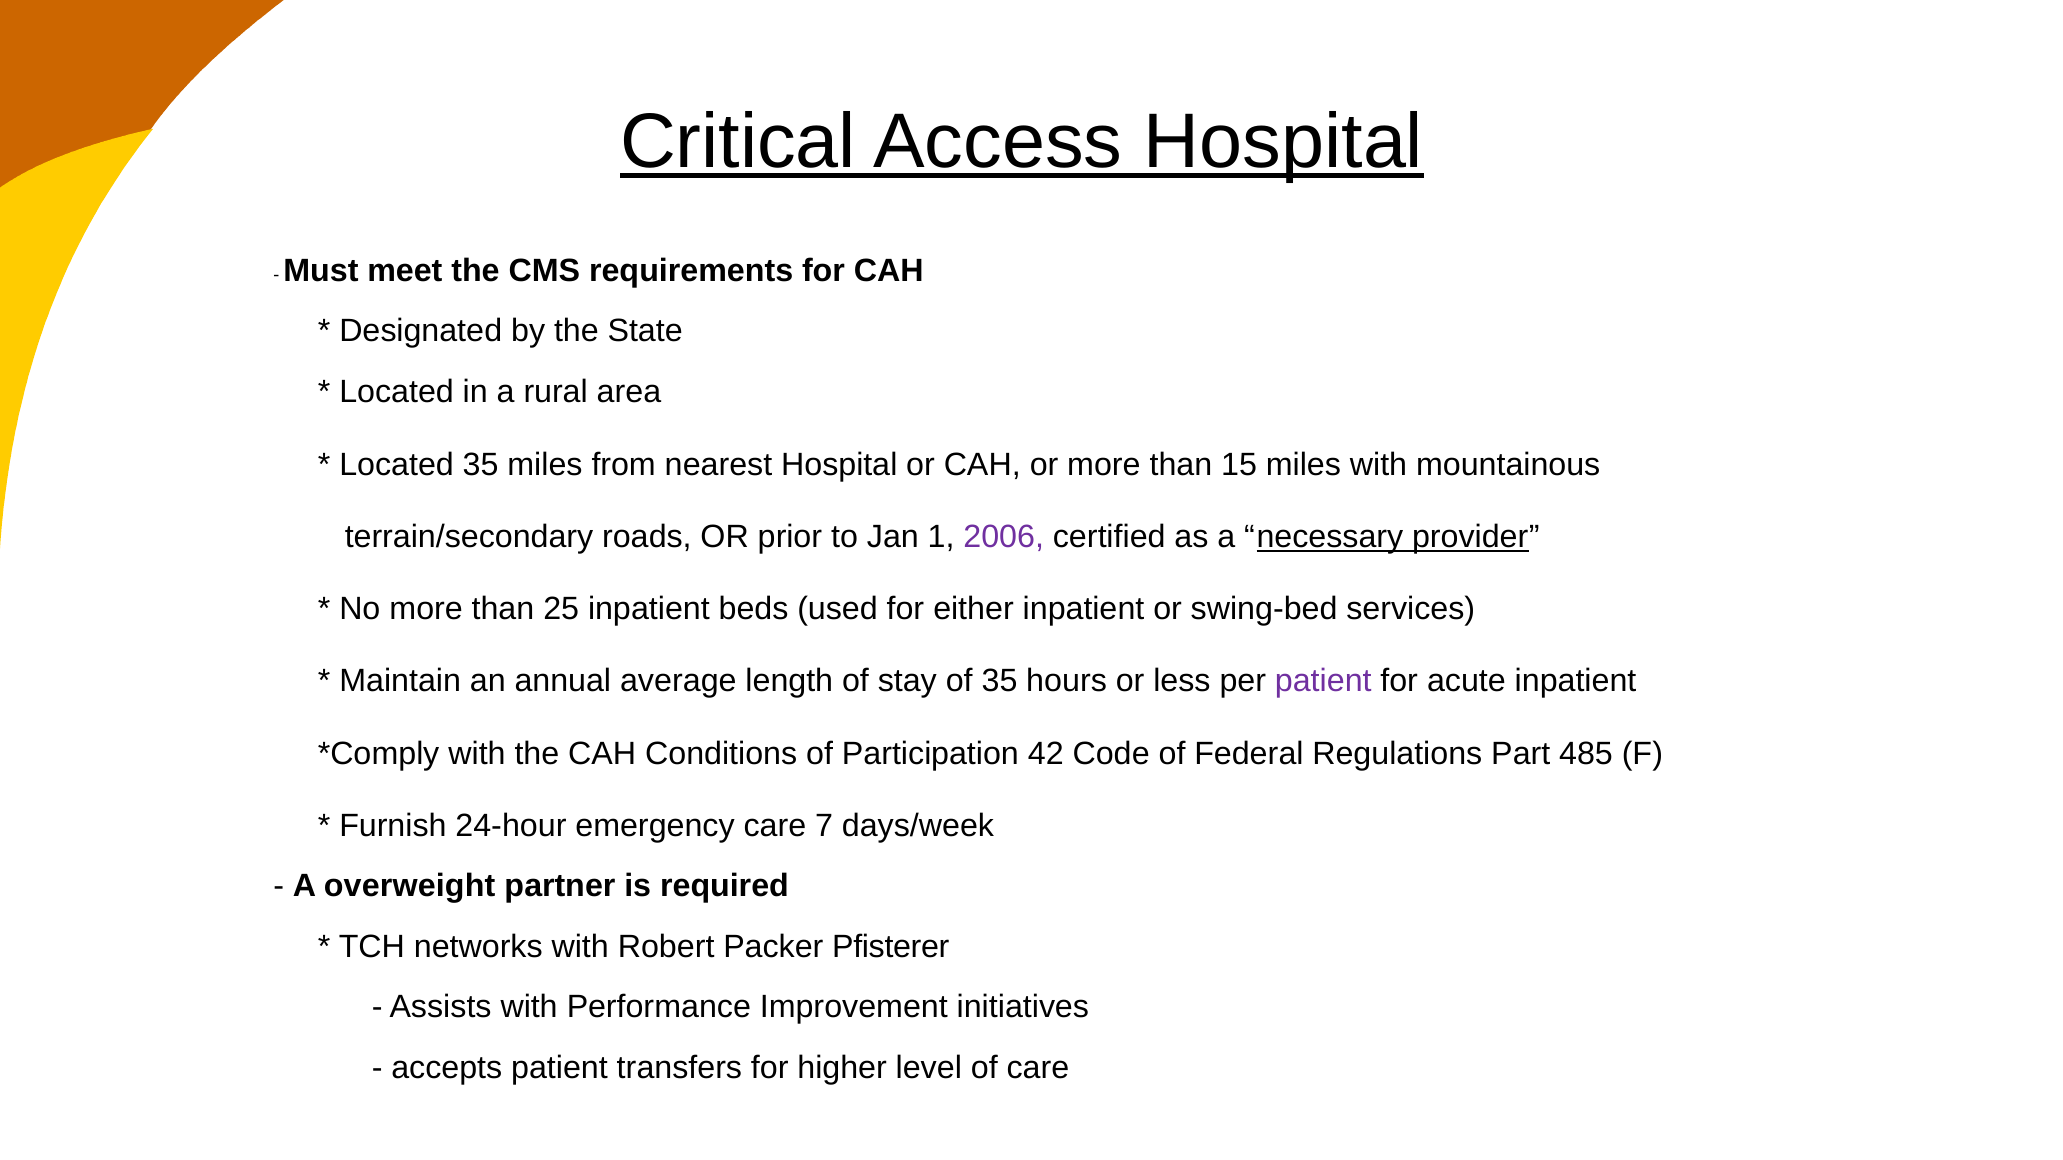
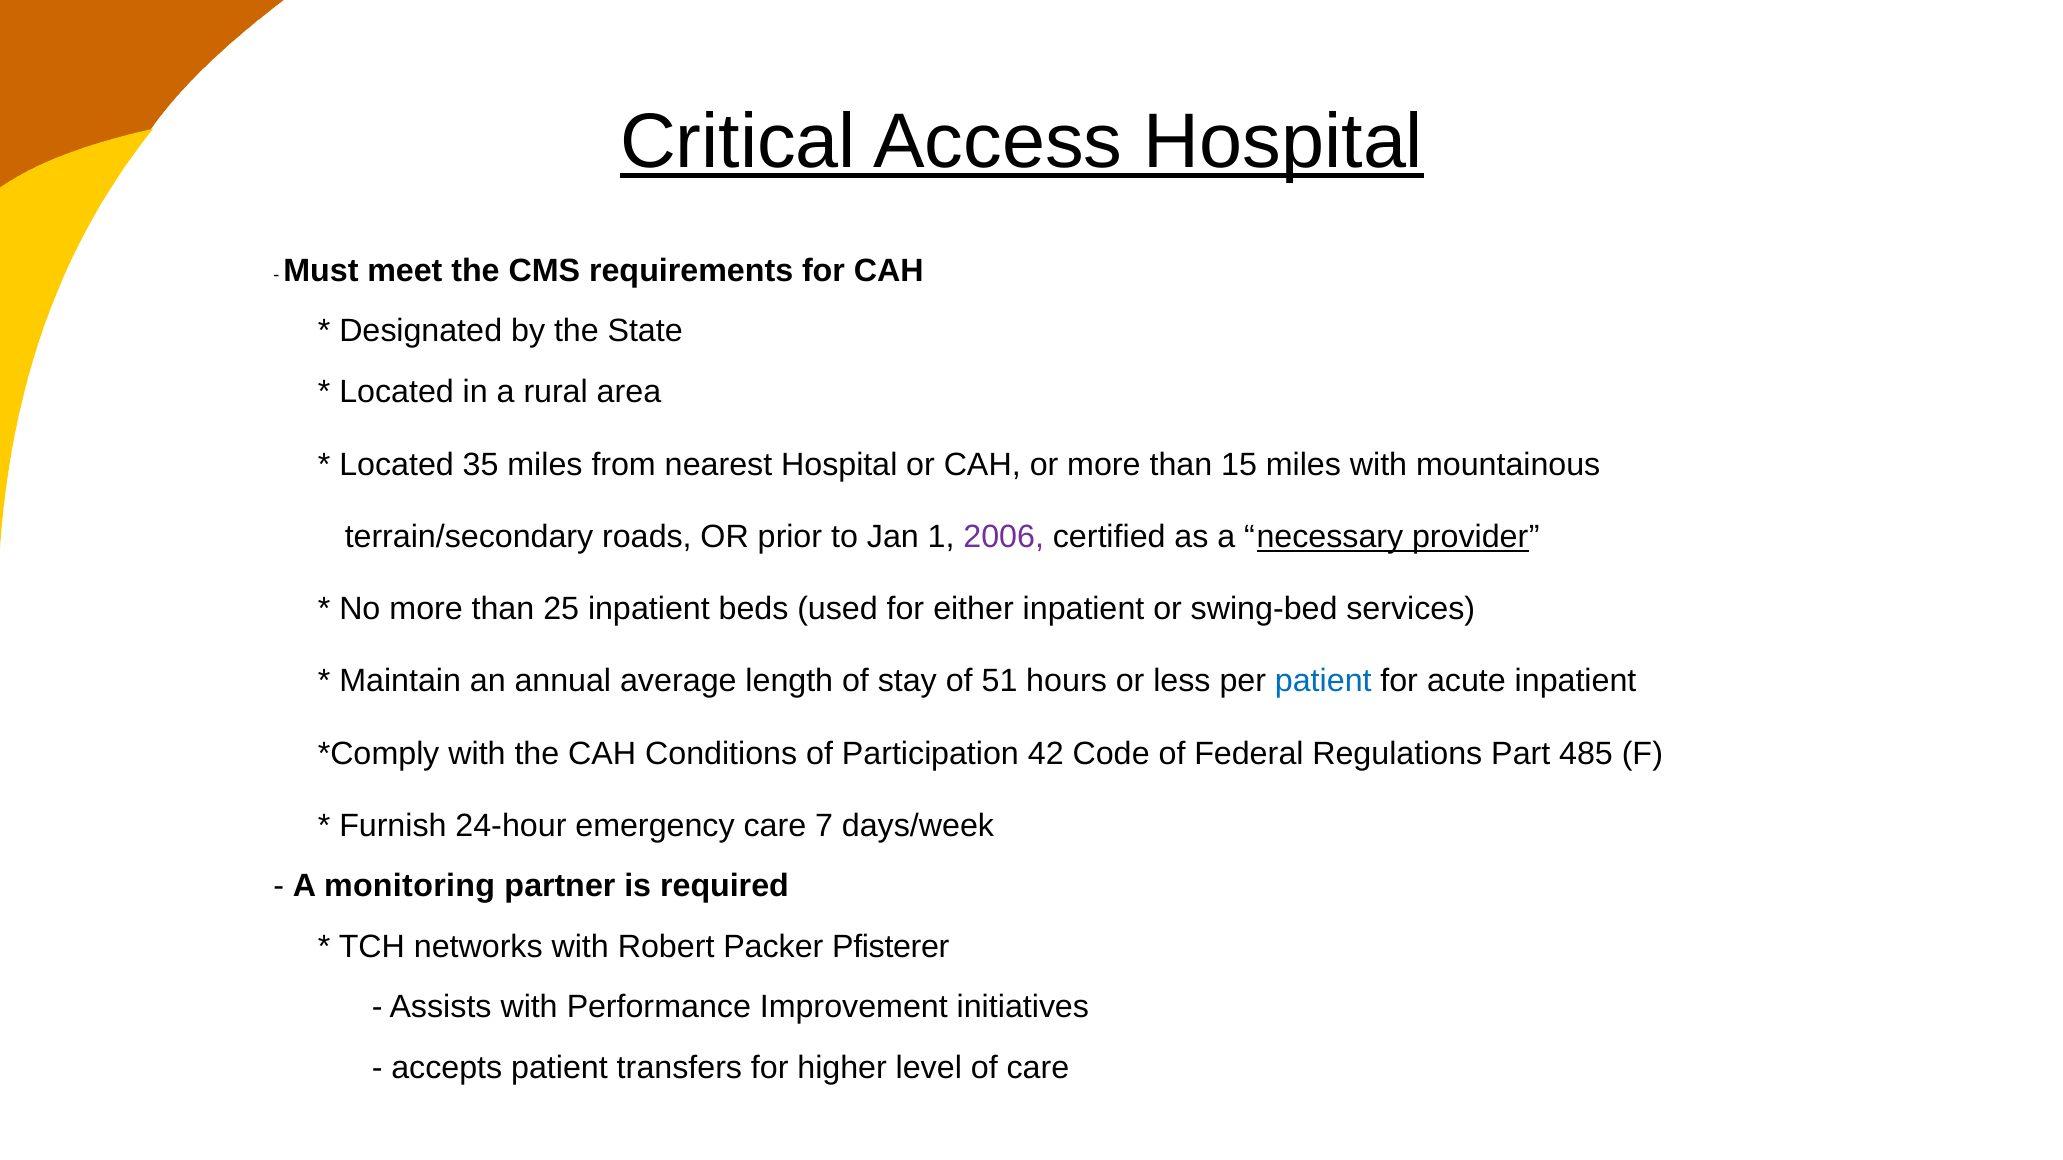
of 35: 35 -> 51 (1000, 681)
patient colour: purple -> blue (1323, 681)
overweight: overweight -> monitoring (410, 886)
